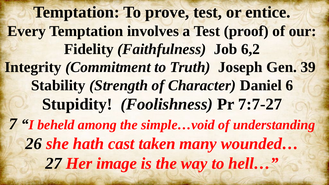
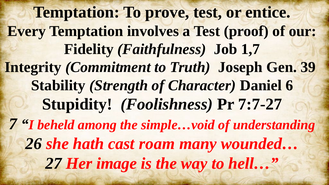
6,2: 6,2 -> 1,7 (251, 49)
taken: taken -> roam (157, 144)
